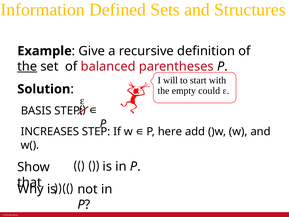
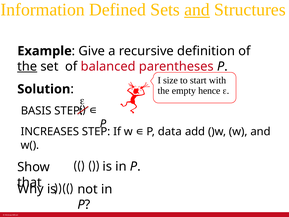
and underline: none -> present (197, 10)
will: will -> size (170, 80)
could: could -> hence (209, 91)
here: here -> data (170, 131)
